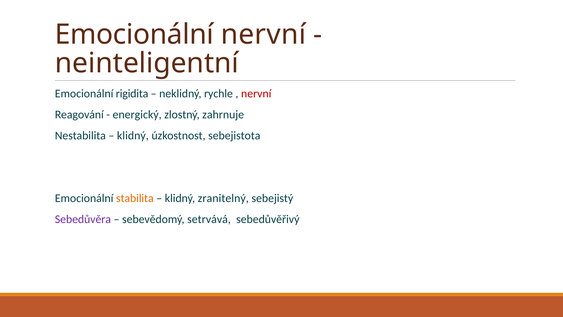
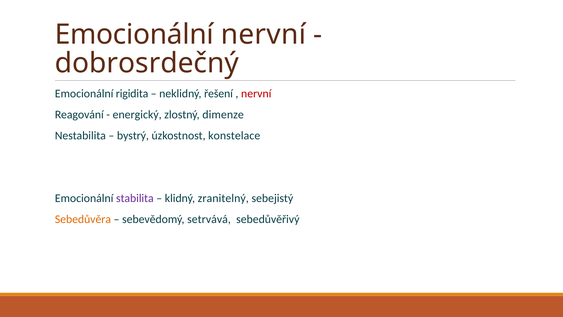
neinteligentní: neinteligentní -> dobrosrdečný (147, 63)
rychle: rychle -> řešení (219, 94)
zahrnuje: zahrnuje -> dimenze (223, 115)
klidný: klidný -> bystrý (133, 135)
sebejistota: sebejistota -> konstelace (234, 135)
stabilita colour: orange -> purple (135, 198)
Sebedůvěra colour: purple -> orange (83, 219)
